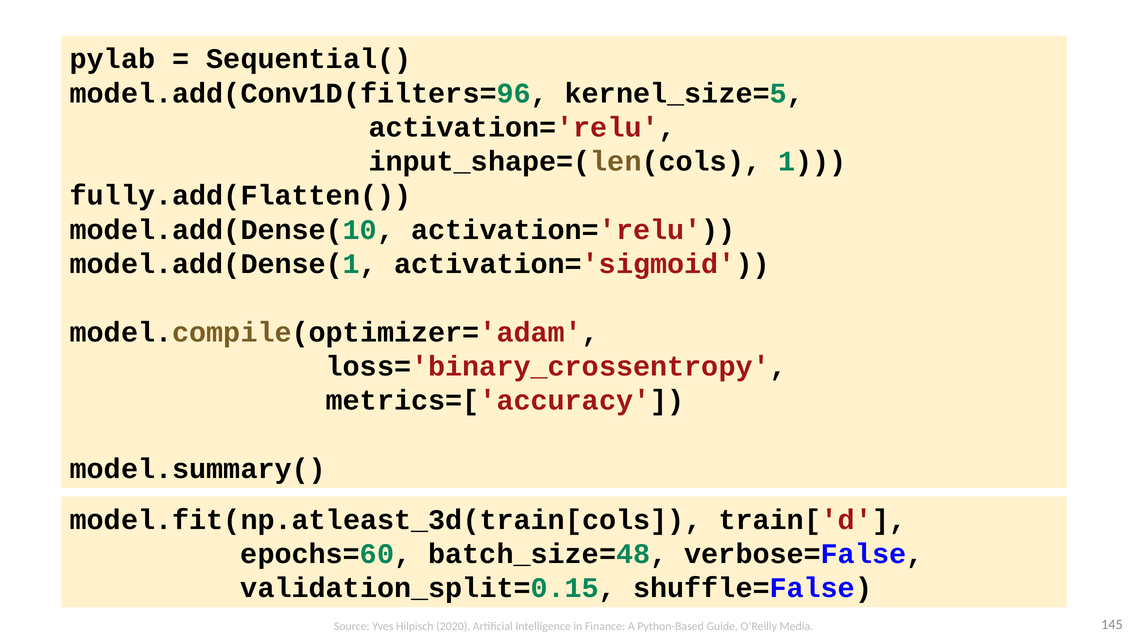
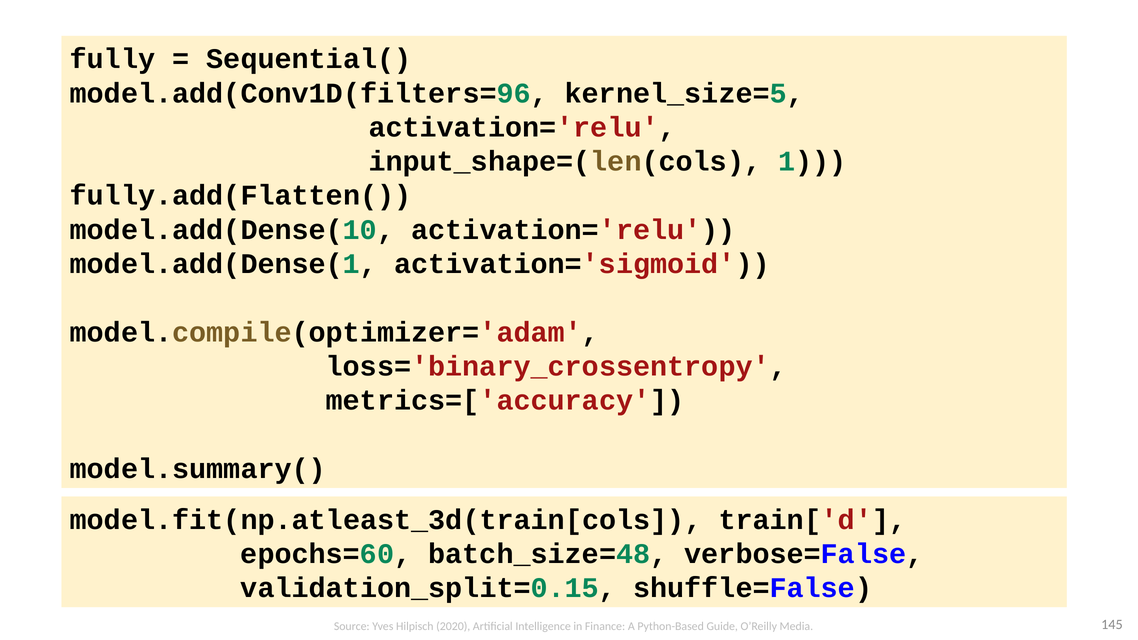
pylab: pylab -> fully (112, 59)
